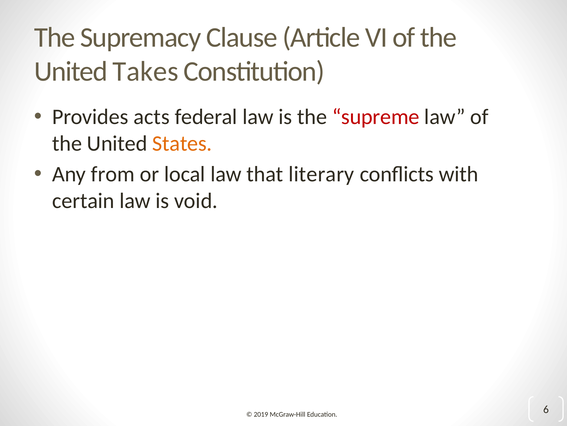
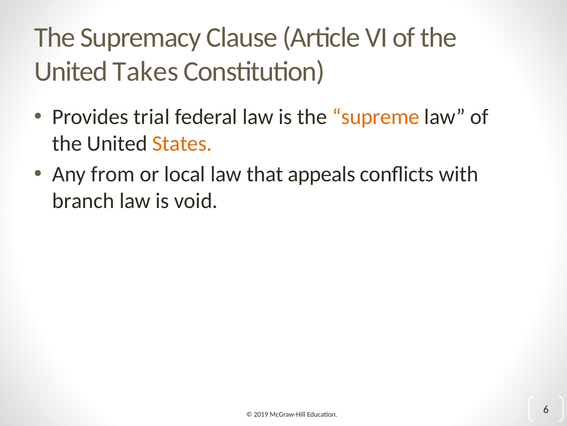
acts: acts -> trial (152, 117)
supreme colour: red -> orange (376, 117)
literary: literary -> appeals (322, 174)
certain: certain -> branch (83, 200)
